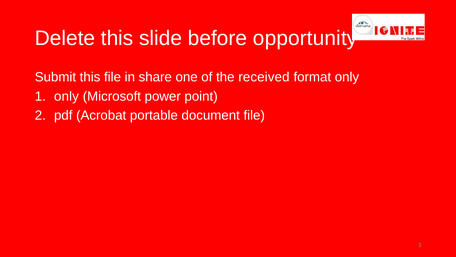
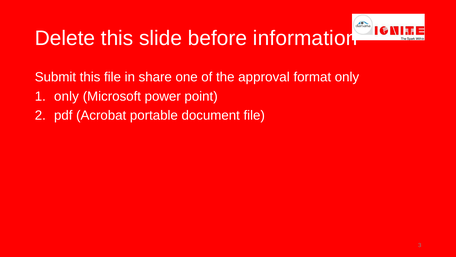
opportunity: opportunity -> information (305, 38)
received: received -> approval (264, 77)
